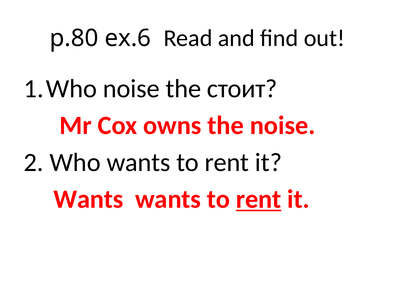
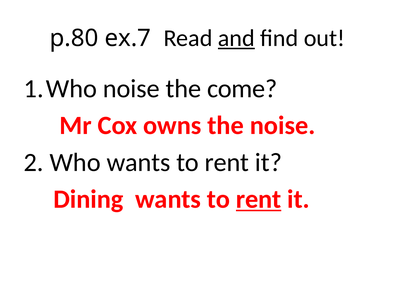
ex.6: ex.6 -> ex.7 (128, 38)
and underline: none -> present (236, 38)
стоит: стоит -> come (242, 89)
Wants: Wants -> Dining (88, 199)
